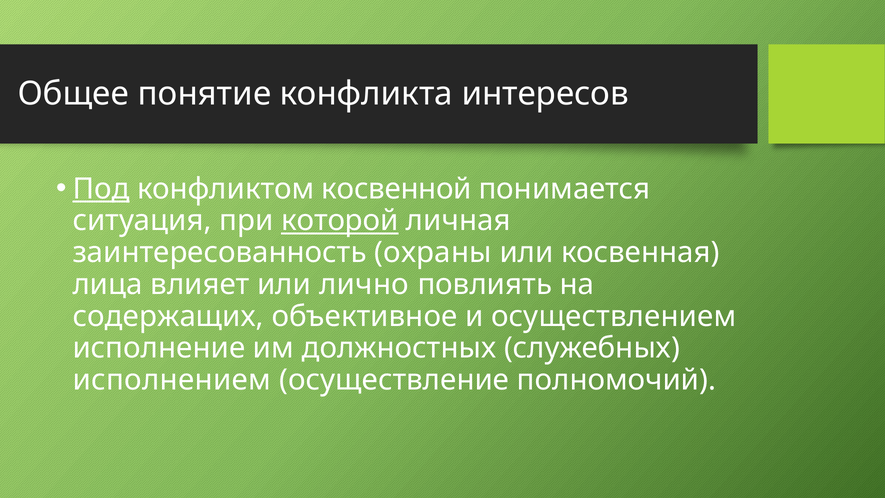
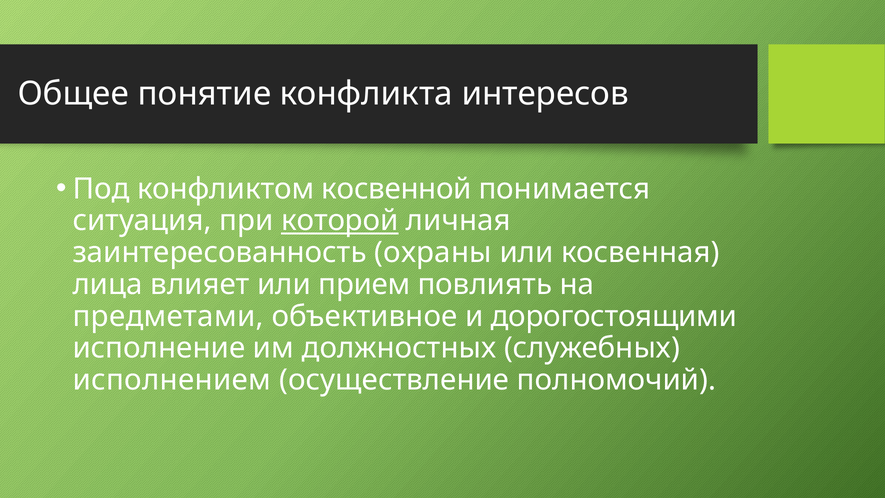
Под underline: present -> none (101, 189)
лично: лично -> прием (364, 284)
содержащих: содержащих -> предметами (168, 316)
осуществлением: осуществлением -> дорогостоящими (614, 316)
